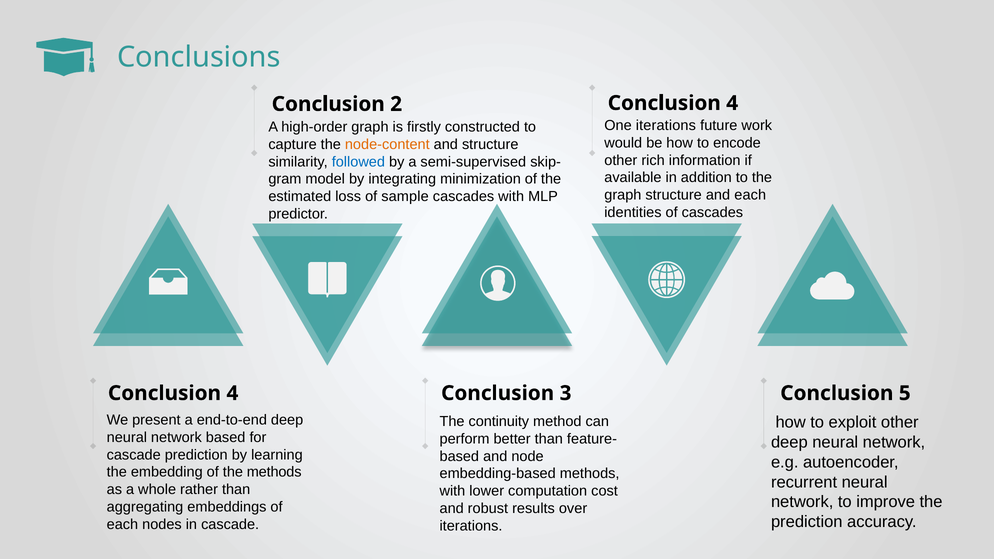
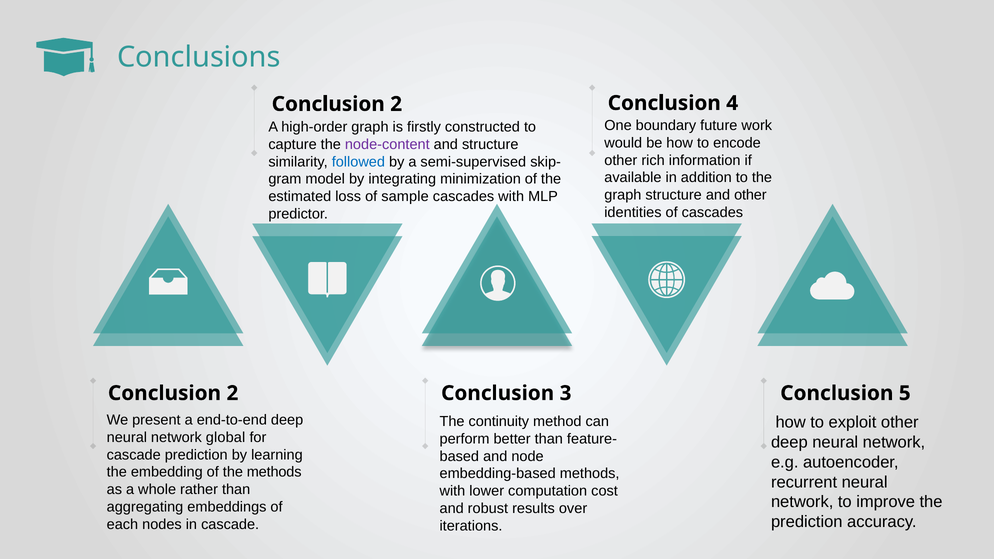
One iterations: iterations -> boundary (666, 126)
node-content colour: orange -> purple (387, 144)
and each: each -> other (750, 195)
4: 4 -> 2 (232, 393)
network based: based -> global (226, 437)
